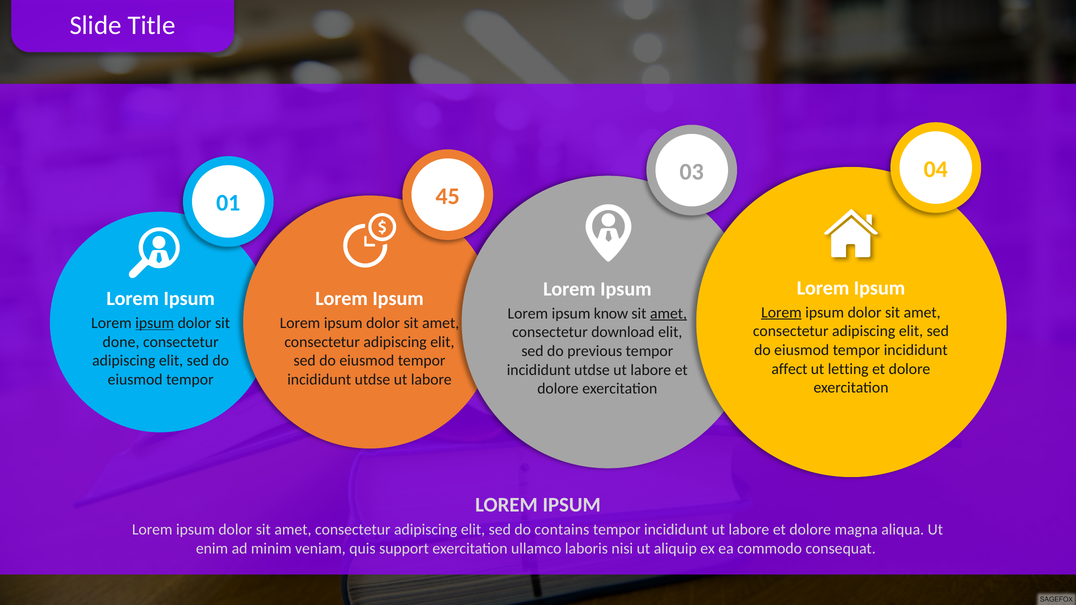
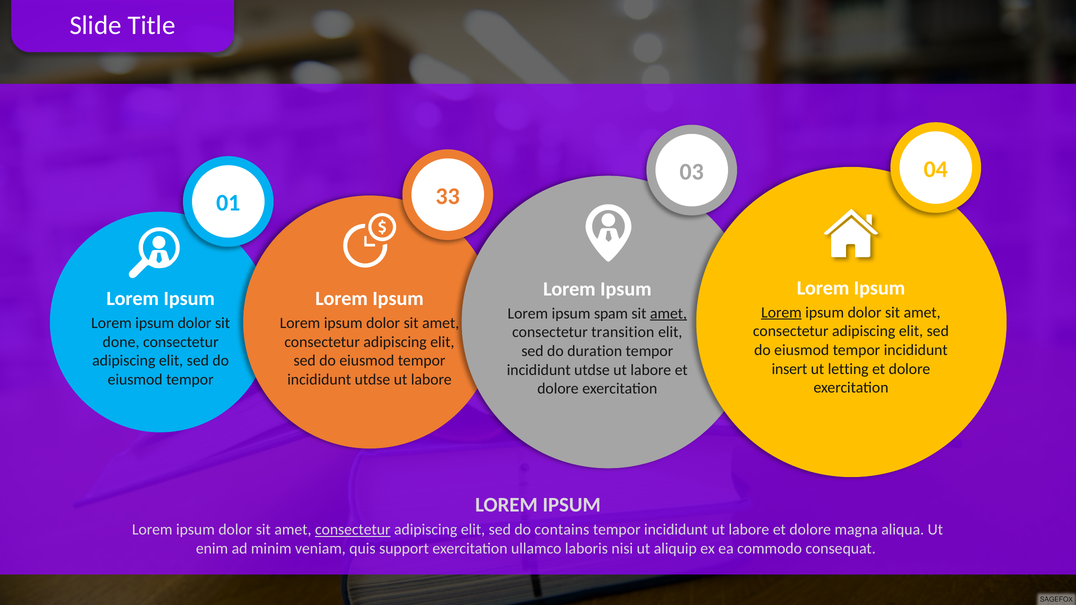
45: 45 -> 33 (448, 196)
know: know -> spam (611, 314)
ipsum underline: present -> none (155, 323)
download: download -> transition (623, 332)
previous: previous -> duration (595, 351)
affect: affect -> insert (789, 369)
consectetur underline: none -> present (353, 530)
